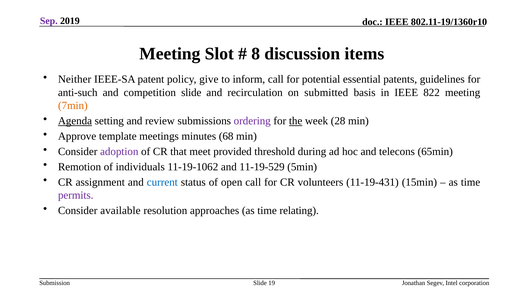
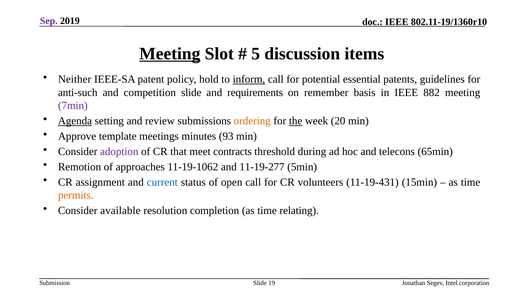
Meeting underline: none -> present (170, 54)
8: 8 -> 5 (256, 54)
give: give -> hold (209, 79)
inform underline: none -> present (249, 79)
recirculation: recirculation -> requirements (255, 92)
submitted: submitted -> remember (326, 92)
822: 822 -> 882 (432, 92)
7min colour: orange -> purple (73, 106)
ordering colour: purple -> orange (252, 121)
28: 28 -> 20 (338, 121)
68: 68 -> 93 (226, 136)
provided: provided -> contracts (233, 151)
individuals: individuals -> approaches (140, 167)
11-19-529: 11-19-529 -> 11-19-277 (262, 167)
permits colour: purple -> orange (76, 195)
approaches: approaches -> completion (215, 210)
